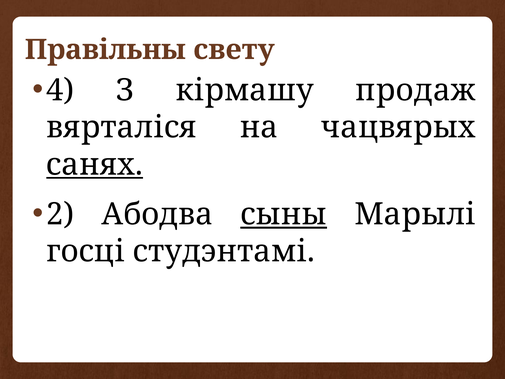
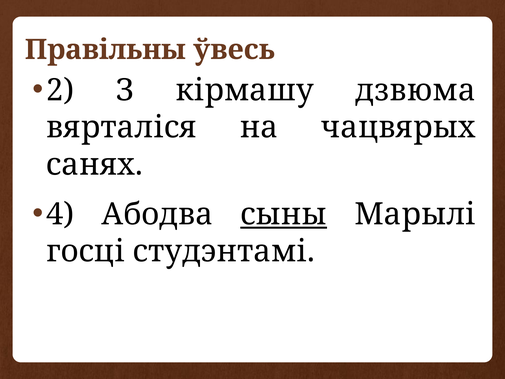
свету: свету -> ўвесь (234, 50)
4: 4 -> 2 (60, 90)
продаж: продаж -> дзвюма (415, 90)
санях underline: present -> none (95, 164)
2: 2 -> 4 (60, 214)
